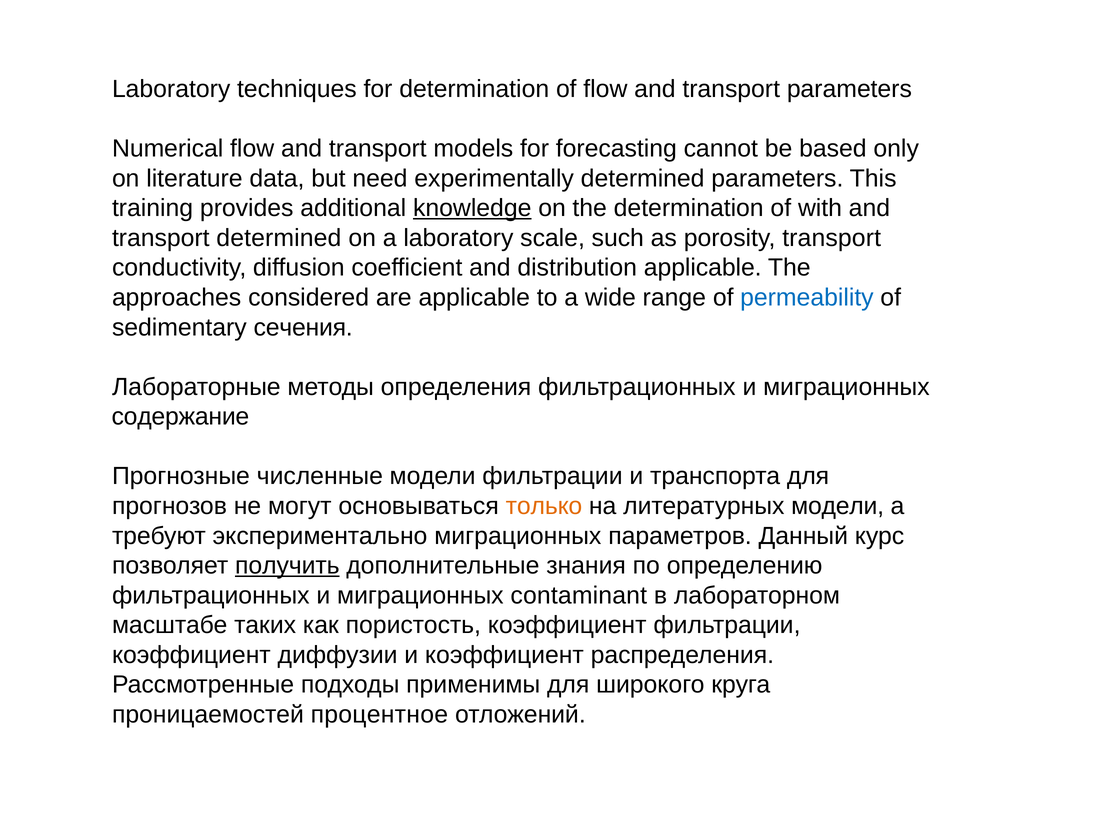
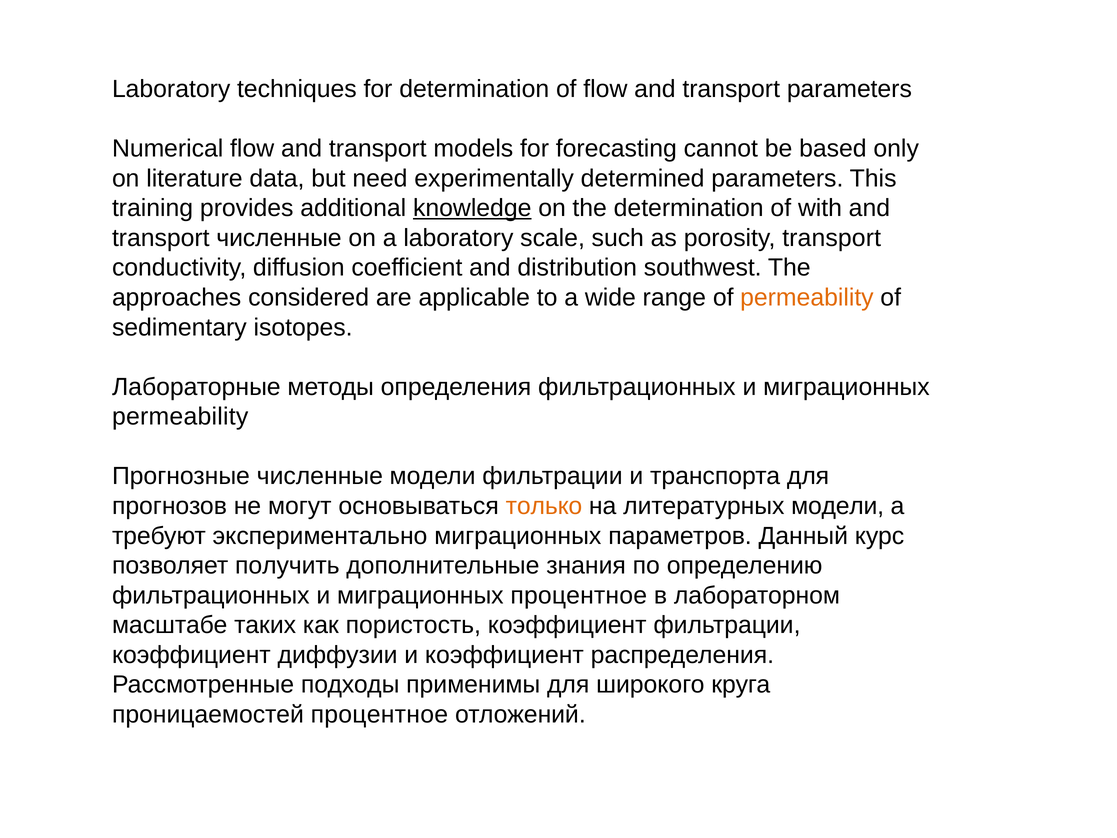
transport determined: determined -> численные (279, 238)
distribution applicable: applicable -> southwest (703, 268)
permeability colour: blue -> orange (807, 297)
сечения: сечения -> isotopes (303, 327)
содержание: содержание -> permeability (180, 417)
получить underline: present -> none (287, 565)
миграционных contaminant: contaminant -> процентное (579, 595)
